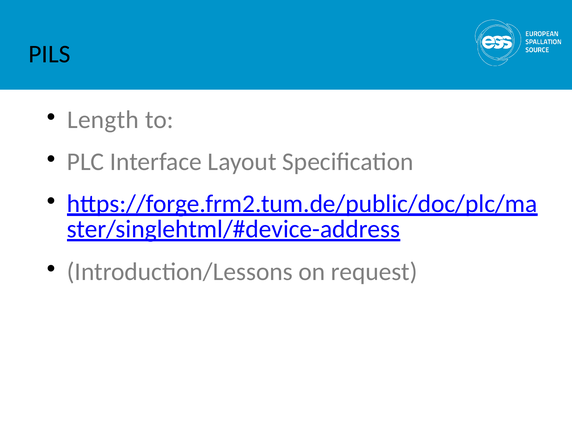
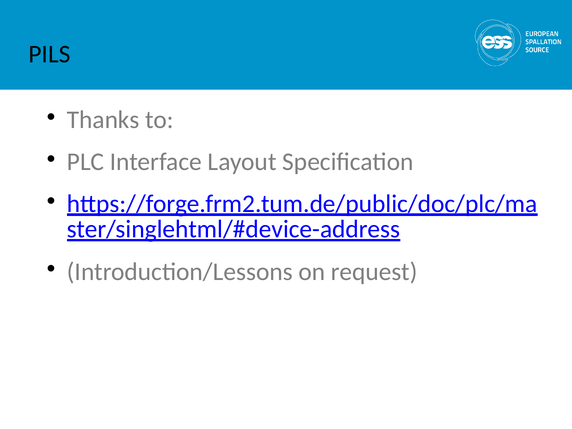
Length: Length -> Thanks (103, 120)
